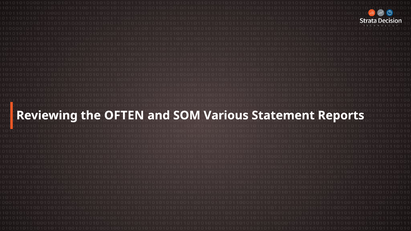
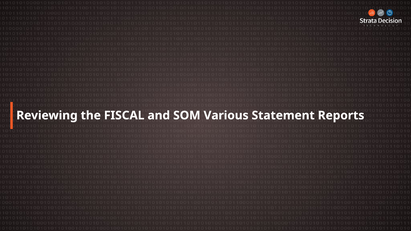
OFTEN: OFTEN -> FISCAL (124, 116)
